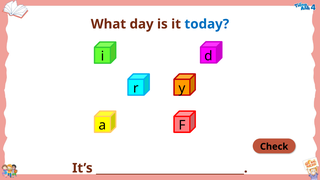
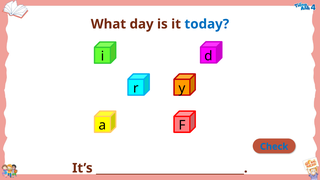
Check colour: black -> blue (274, 147)
